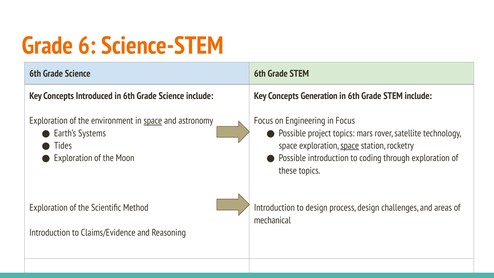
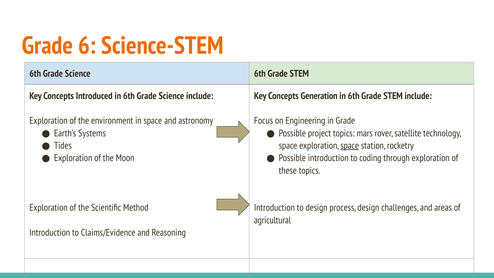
space underline: present -> none (153, 121)
in Focus: Focus -> Grade (345, 121)
mechanical: mechanical -> agricultural (272, 220)
